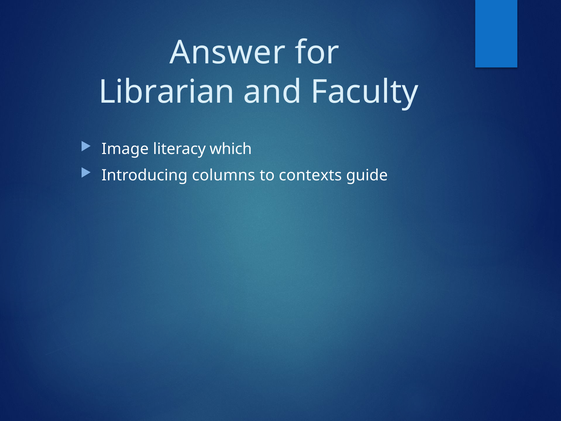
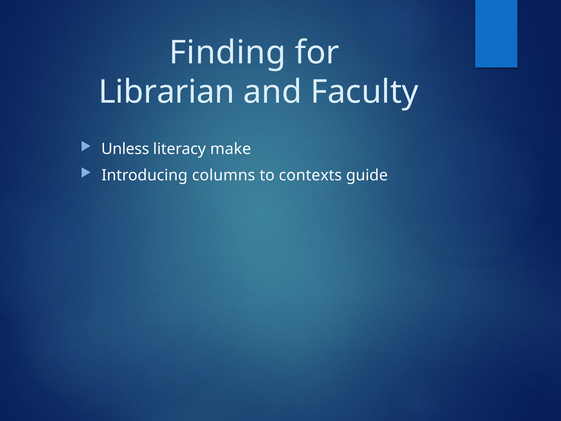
Answer: Answer -> Finding (228, 53)
Image: Image -> Unless (125, 149)
which: which -> make (231, 149)
